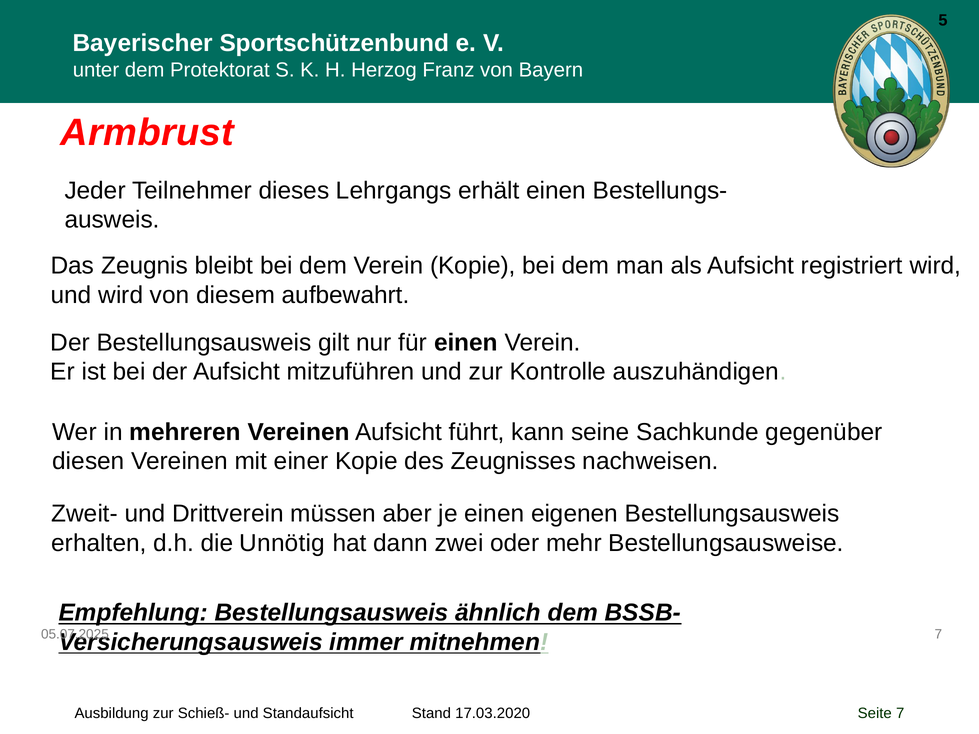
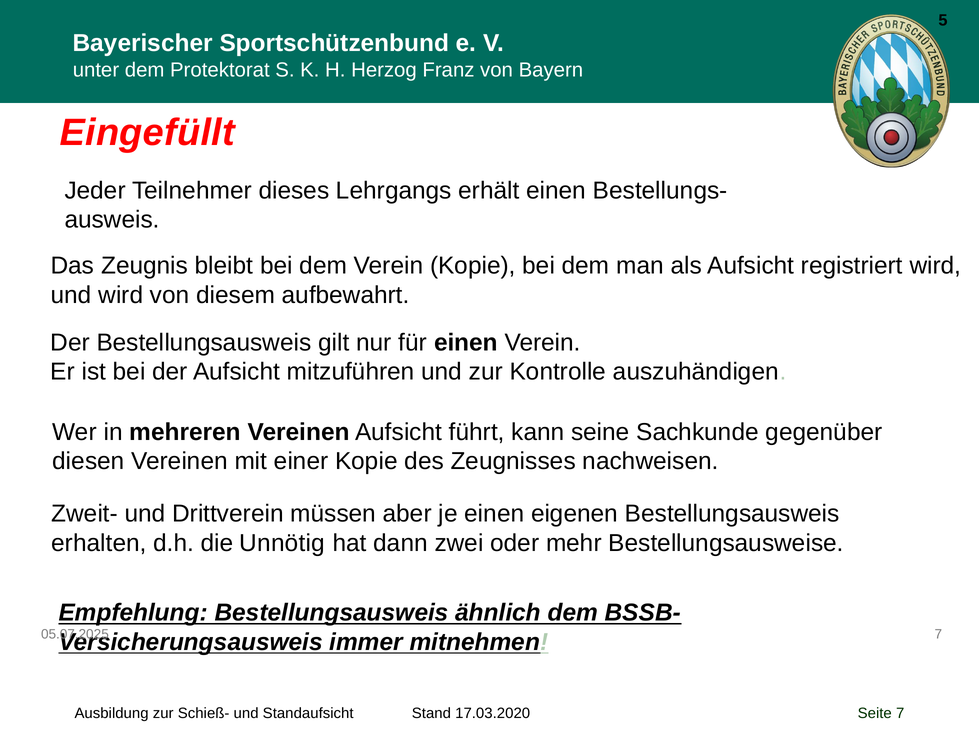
Armbrust: Armbrust -> Eingefüllt (147, 133)
